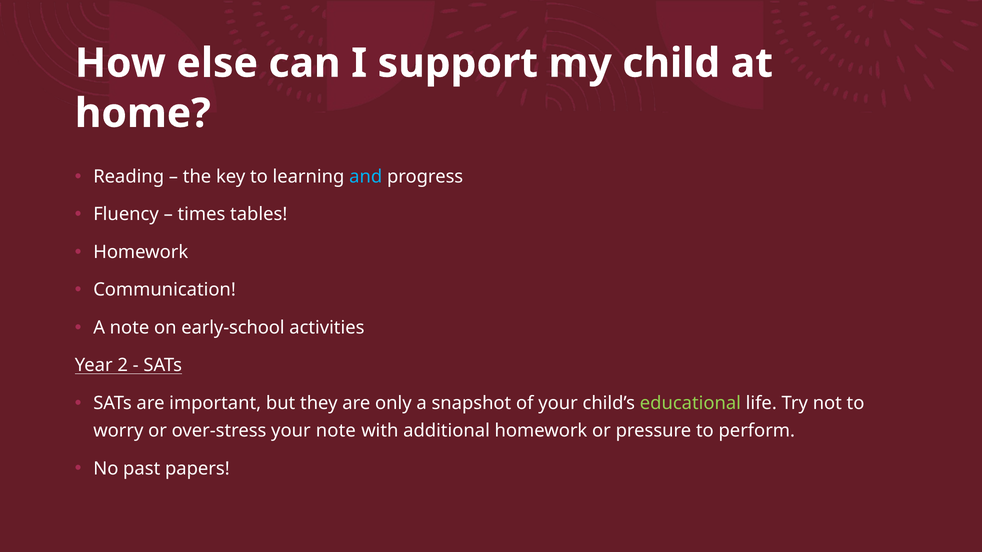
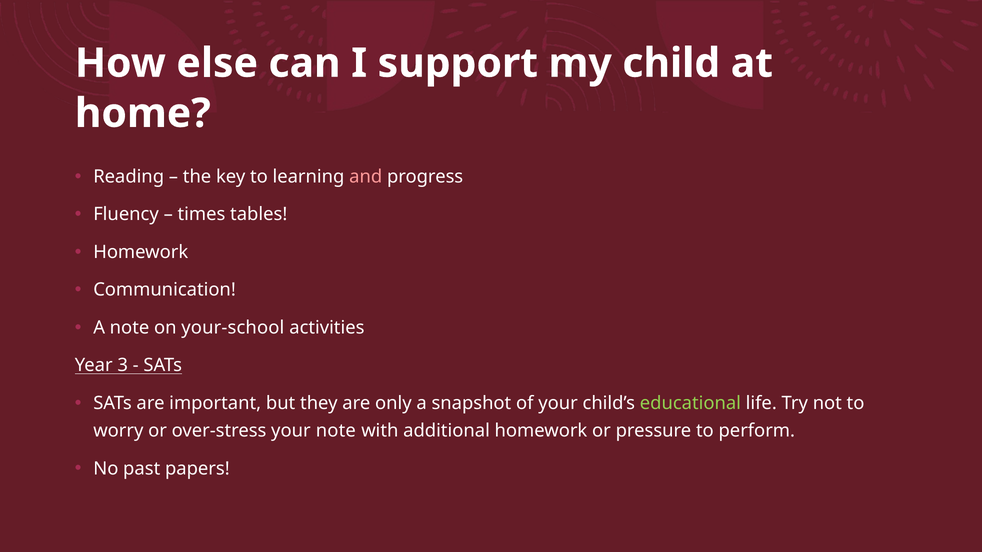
and colour: light blue -> pink (366, 177)
early-school: early-school -> your-school (233, 328)
2: 2 -> 3 (123, 366)
